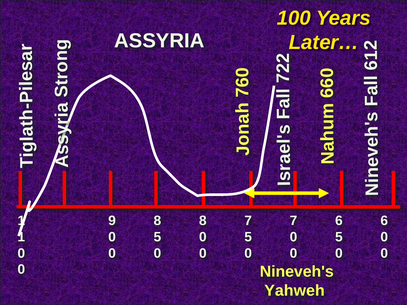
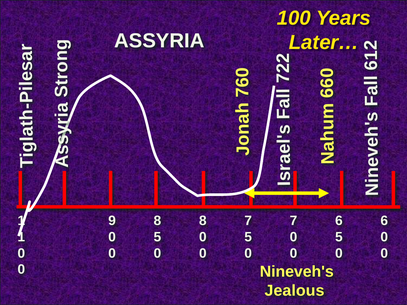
Yahweh: Yahweh -> Jealous (294, 291)
